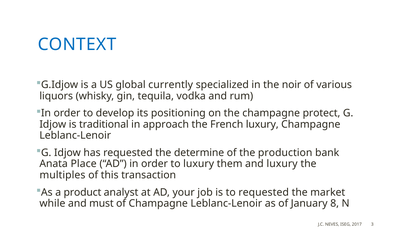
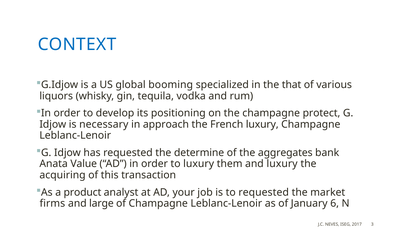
currently: currently -> booming (171, 85)
noir: noir -> that (292, 85)
traditional: traditional -> necessary (104, 124)
production: production -> aggregates (285, 153)
Place: Place -> Value (84, 164)
multiples: multiples -> acquiring (63, 175)
while: while -> firms (52, 203)
must: must -> large (101, 203)
8: 8 -> 6 (335, 203)
